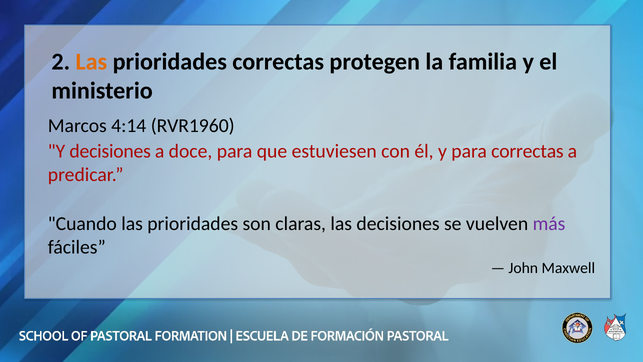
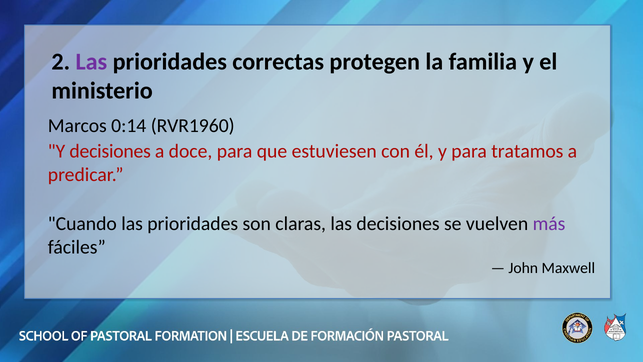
Las colour: orange -> purple (91, 62)
4:14: 4:14 -> 0:14 (129, 126)
para correctas: correctas -> tratamos (527, 151)
